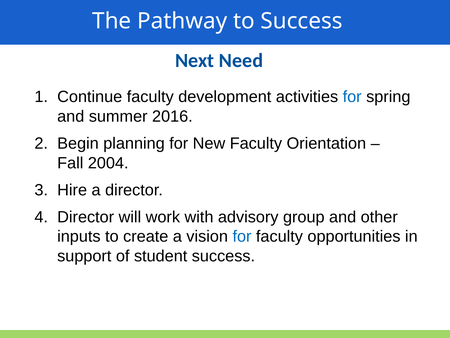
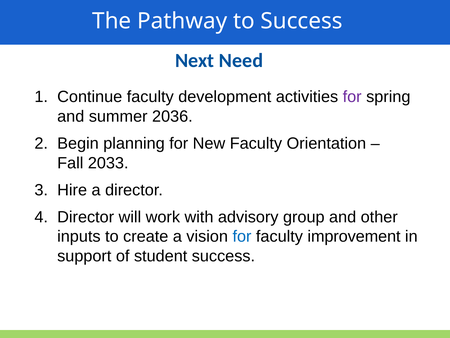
for colour: blue -> purple (352, 97)
2016: 2016 -> 2036 (172, 116)
2004: 2004 -> 2033 (108, 163)
opportunities: opportunities -> improvement (354, 236)
